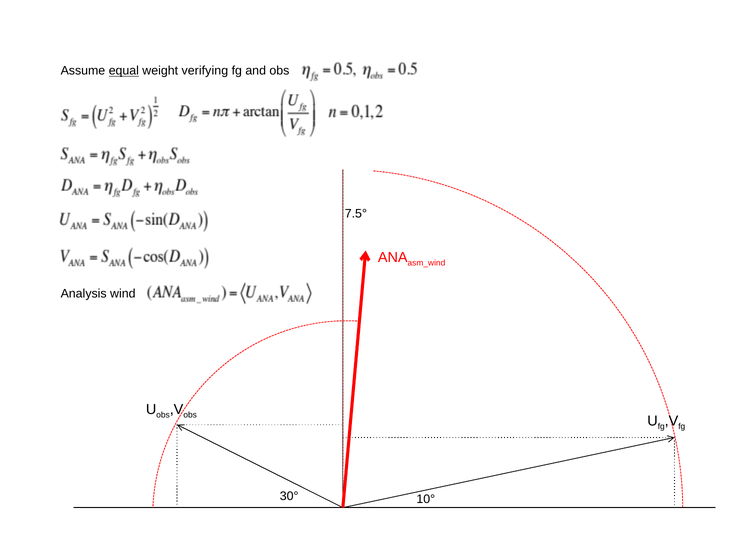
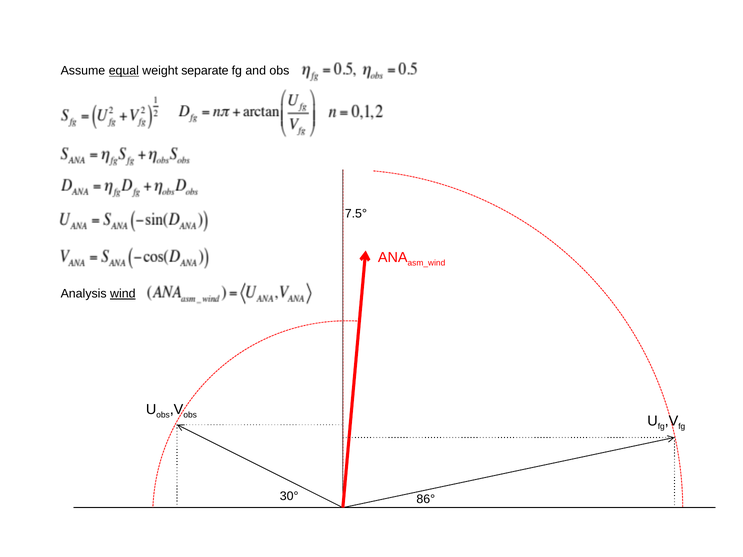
verifying: verifying -> separate (205, 71)
wind underline: none -> present (123, 294)
10°: 10° -> 86° (426, 500)
